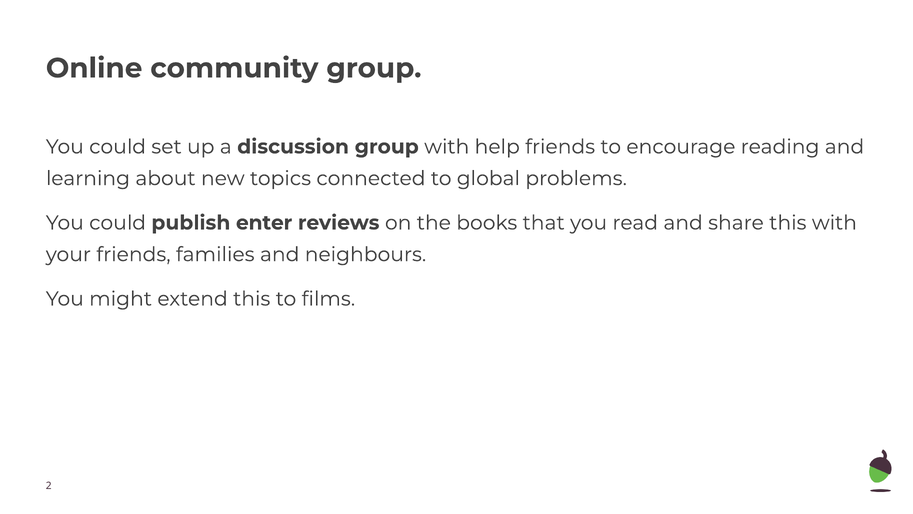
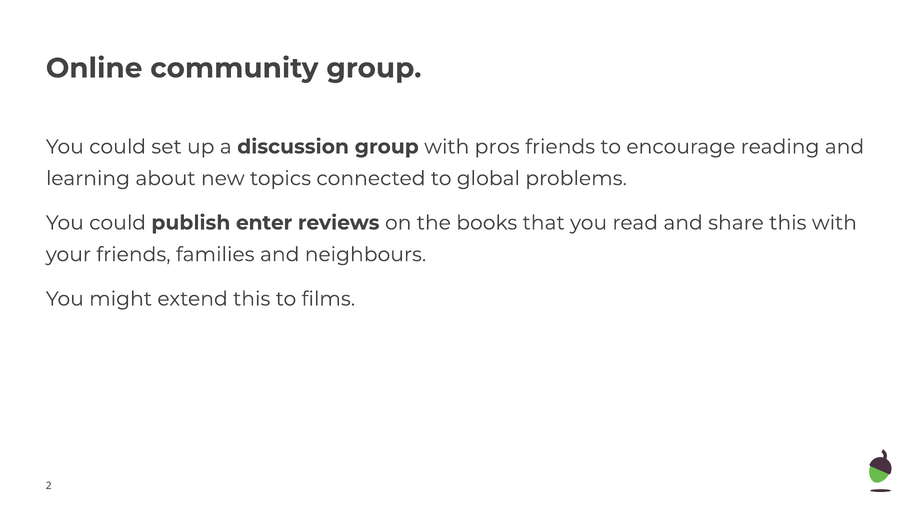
help: help -> pros (497, 147)
